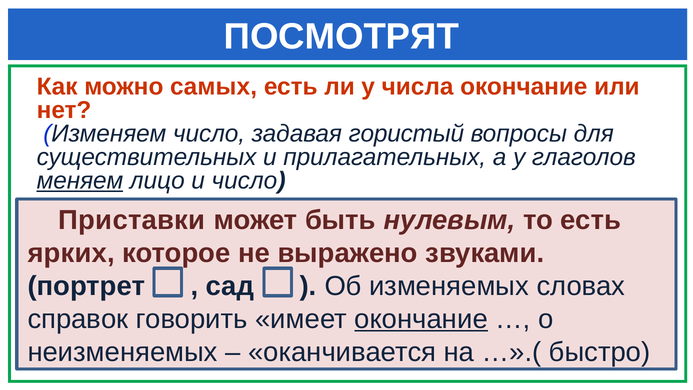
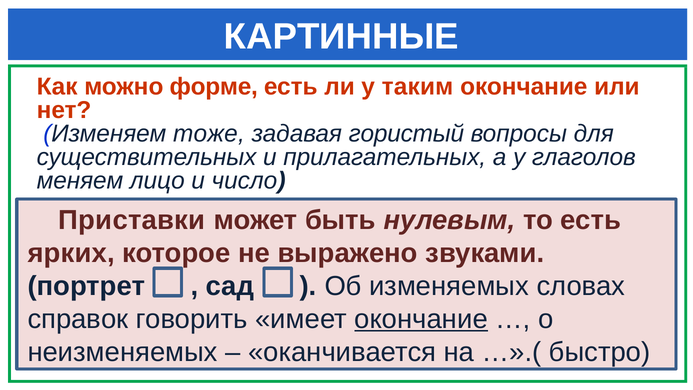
ПОСМОТРЯТ: ПОСМОТРЯТ -> КАРТИННЫЕ (341, 37)
самых: самых -> форме (214, 87)
числа: числа -> таким (417, 87)
Изменяем число: число -> тоже (209, 134)
меняем underline: present -> none (80, 181)
